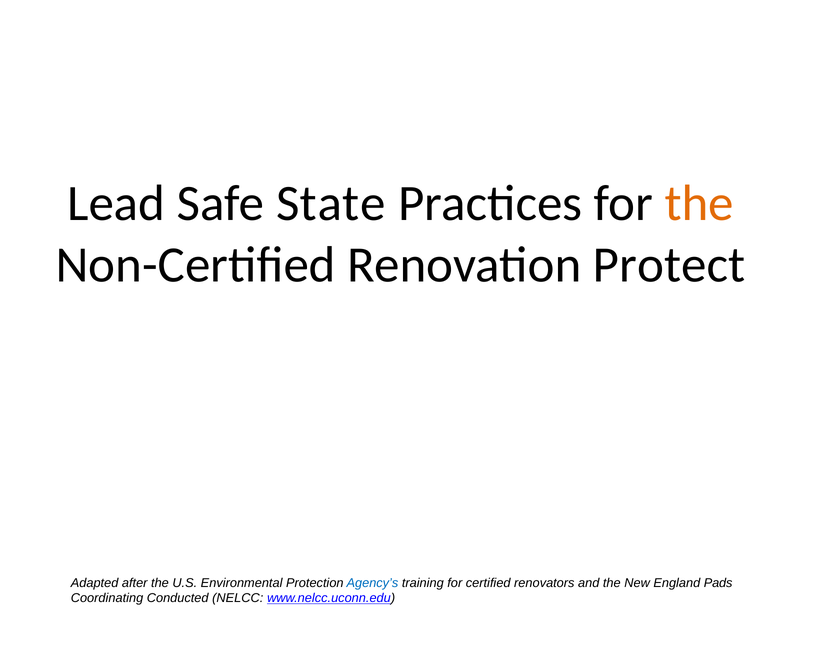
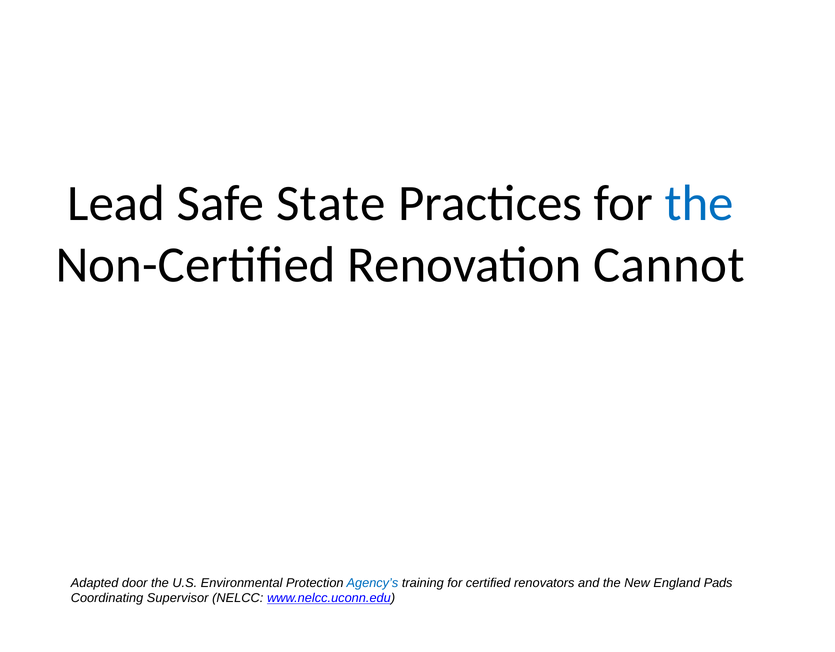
the colour: orange -> blue (699, 203)
Protect: Protect -> Cannot (669, 265)
after: after -> door (135, 583)
Conducted: Conducted -> Supervisor (178, 598)
